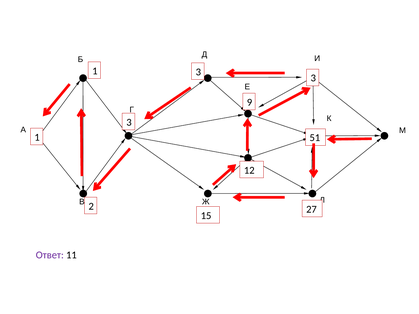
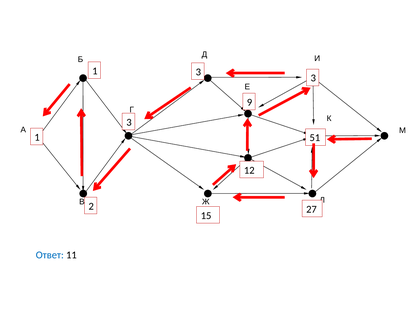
Ответ colour: purple -> blue (50, 255)
